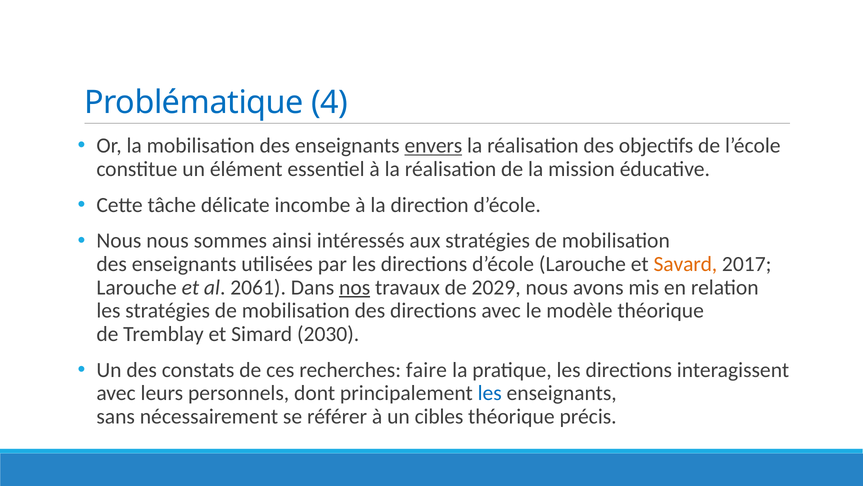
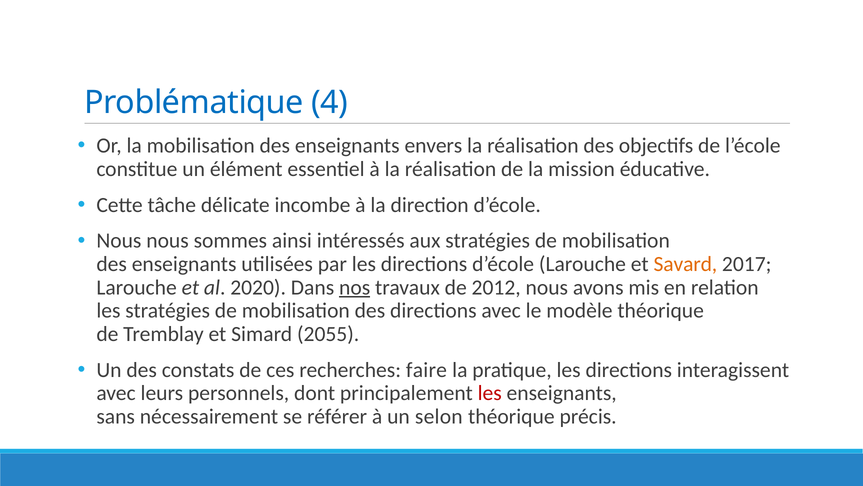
envers underline: present -> none (433, 145)
2061: 2061 -> 2020 (258, 287)
2029: 2029 -> 2012 (496, 287)
2030: 2030 -> 2055 (328, 334)
les colour: blue -> red (490, 393)
cibles: cibles -> selon (439, 416)
